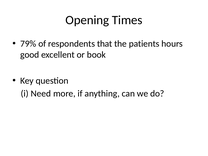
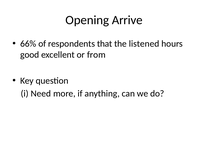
Times: Times -> Arrive (127, 20)
79%: 79% -> 66% (28, 44)
patients: patients -> listened (144, 44)
book: book -> from (96, 55)
